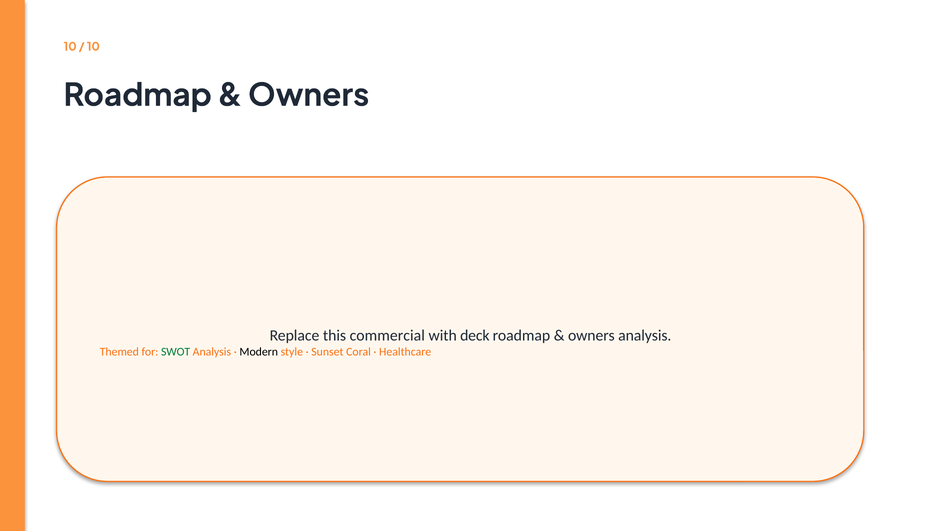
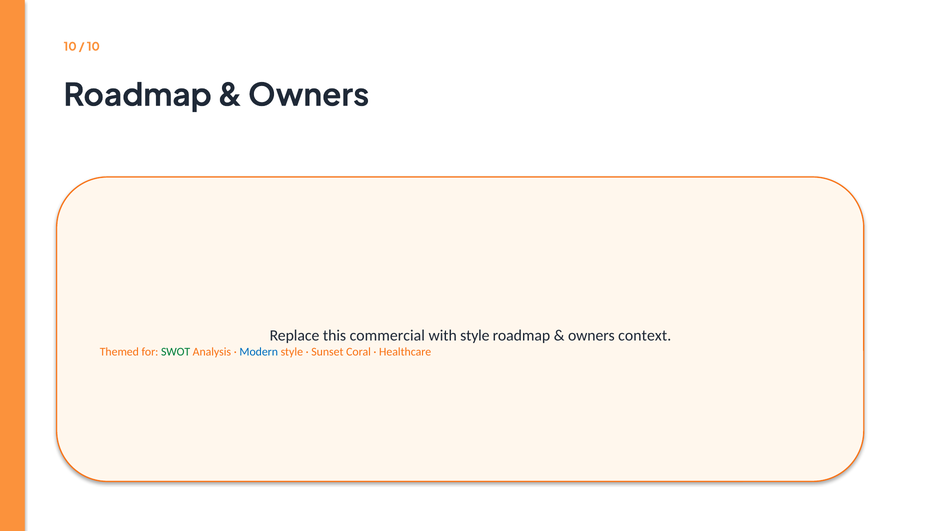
with deck: deck -> style (475, 336)
owners analysis: analysis -> context (645, 336)
Modern colour: black -> blue (259, 352)
